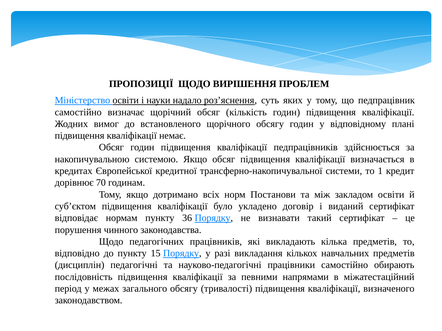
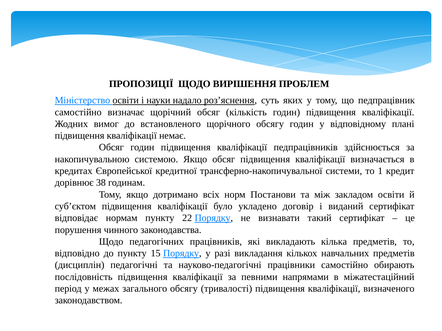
70: 70 -> 38 (101, 183)
36: 36 -> 22 (187, 218)
